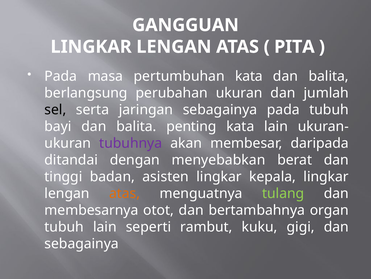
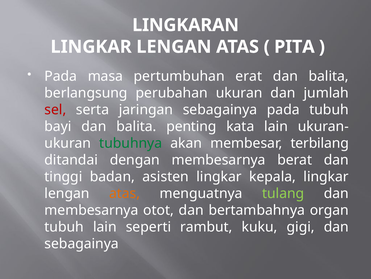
GANGGUAN: GANGGUAN -> LINGKARAN (186, 25)
pertumbuhan kata: kata -> erat (249, 76)
sel colour: black -> red (55, 109)
tubuhnya colour: purple -> green (131, 143)
daripada: daripada -> terbilang (320, 143)
dengan menyebabkan: menyebabkan -> membesarnya (219, 160)
